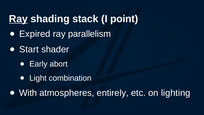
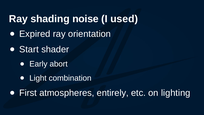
Ray underline: present -> none (18, 19)
stack: stack -> noise (85, 19)
point: point -> used (124, 19)
parallelism: parallelism -> orientation (89, 34)
With: With -> First (28, 93)
